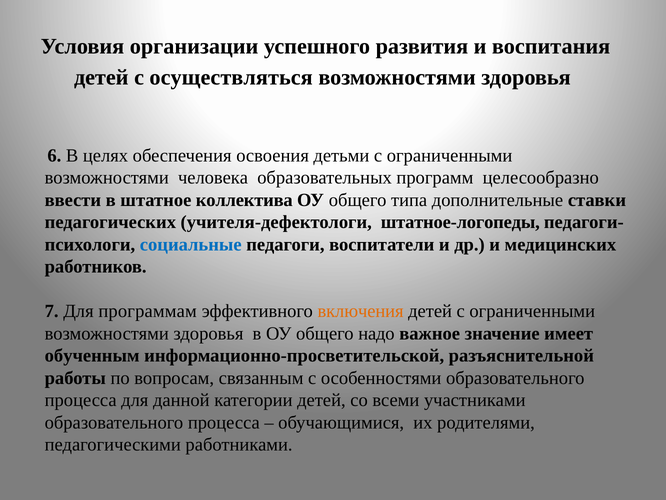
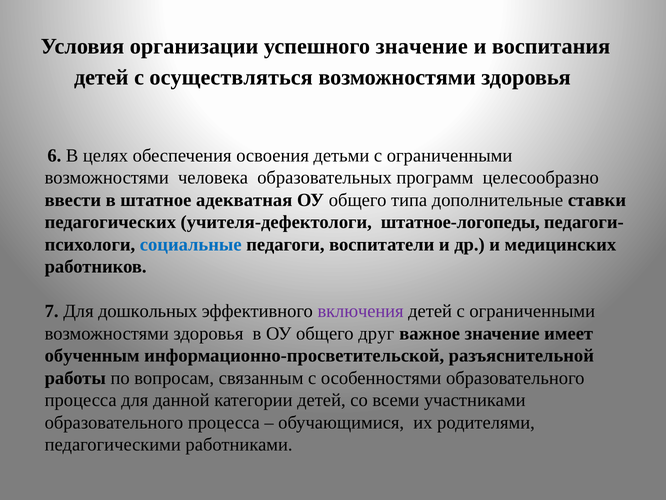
успешного развития: развития -> значение (422, 46)
коллектива: коллектива -> адекватная (244, 200)
программам: программам -> дошкольных (148, 311)
включения colour: orange -> purple (361, 311)
надо: надо -> друг (376, 333)
